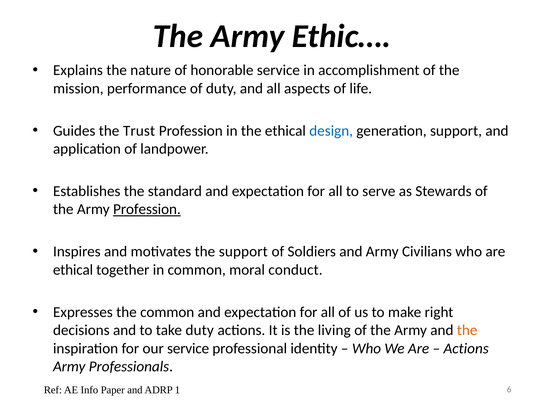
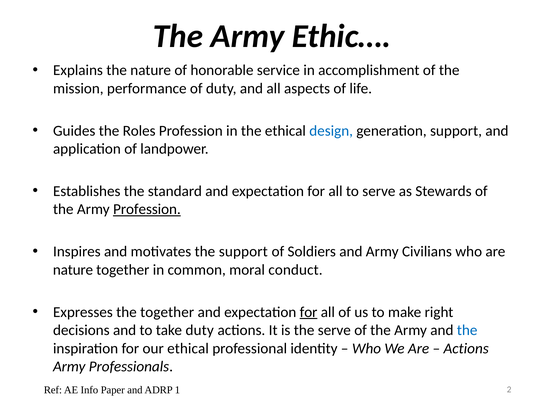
Trust: Trust -> Roles (139, 131)
ethical: ethical -> nature (73, 270)
the common: common -> together (167, 312)
for underline: none -> present (309, 312)
the living: living -> serve (334, 330)
the colour: orange -> blue (467, 330)
our service: service -> ethical (188, 348)
6: 6 -> 2 (509, 390)
